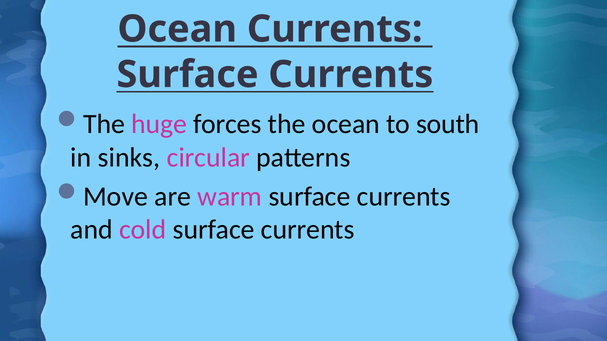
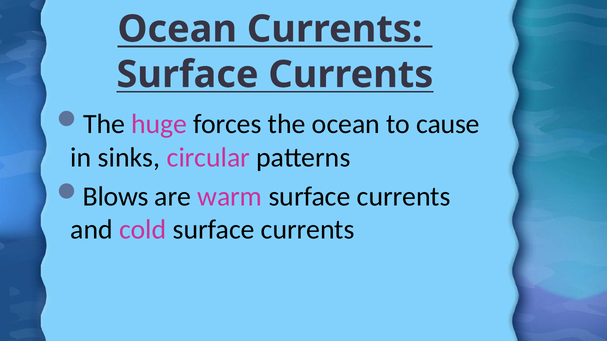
south: south -> cause (448, 124)
Move: Move -> Blows (116, 197)
